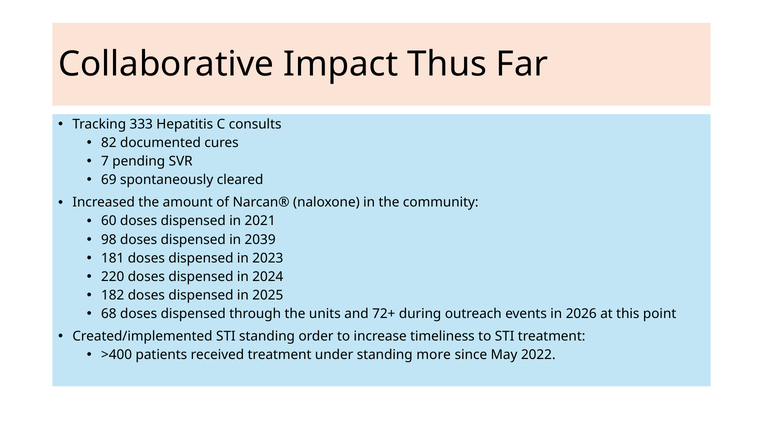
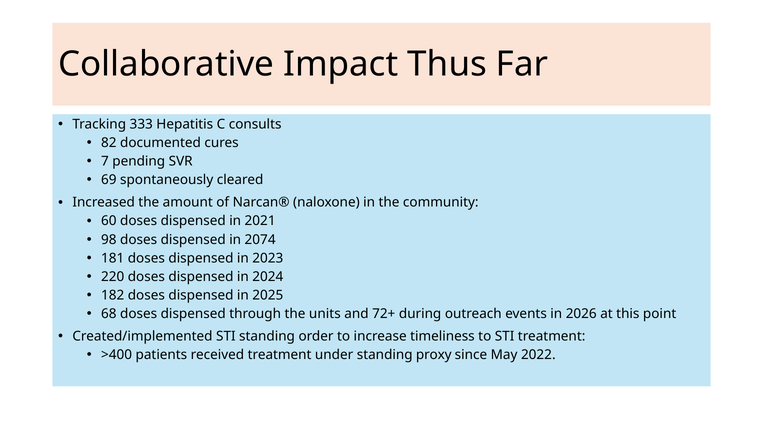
2039: 2039 -> 2074 (260, 240)
more: more -> proxy (434, 355)
